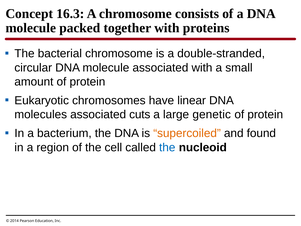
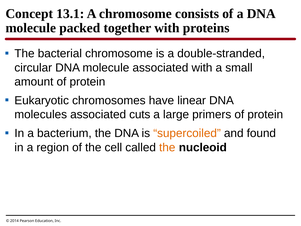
16.3: 16.3 -> 13.1 (70, 14)
genetic: genetic -> primers (212, 114)
the colour: blue -> orange (167, 147)
